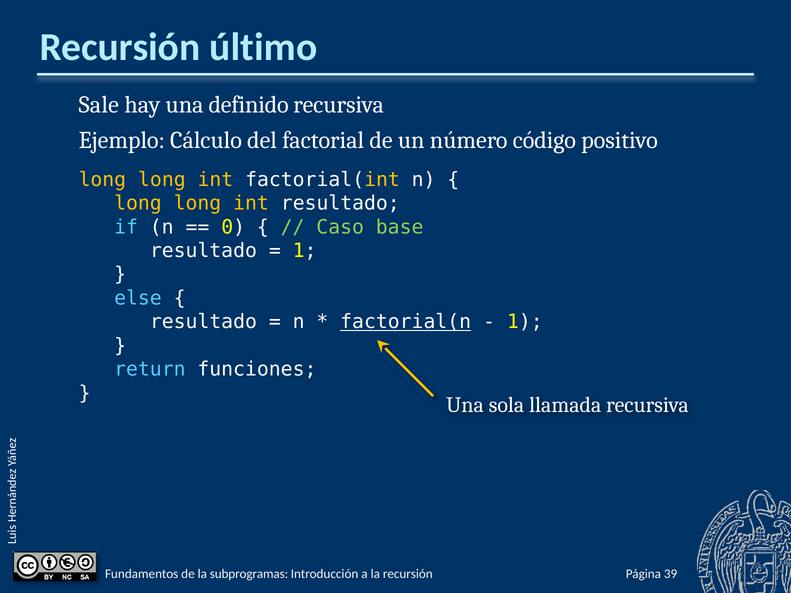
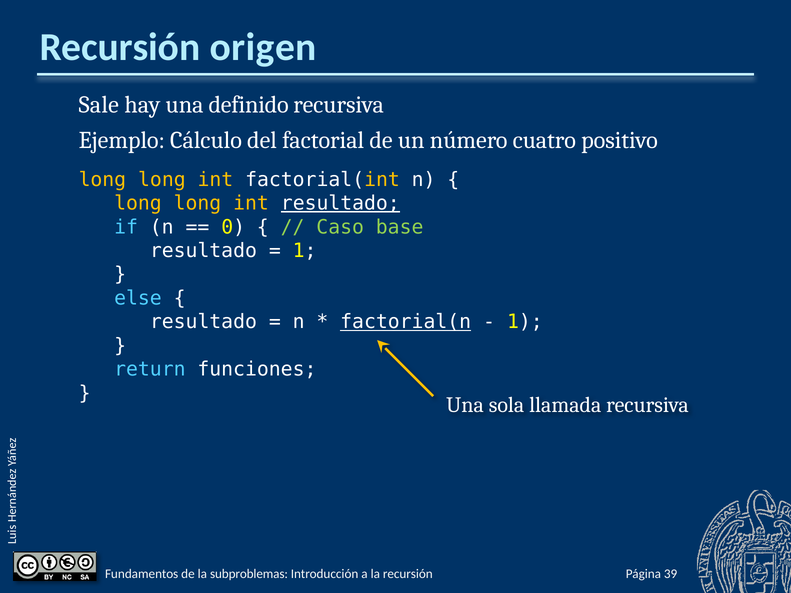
último: último -> origen (263, 47)
código: código -> cuatro (544, 140)
resultado underline: none -> present (340, 203)
subprogramas: subprogramas -> subproblemas (249, 574)
